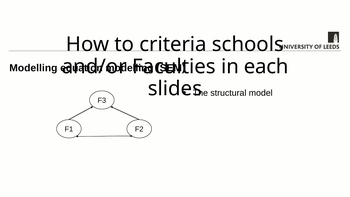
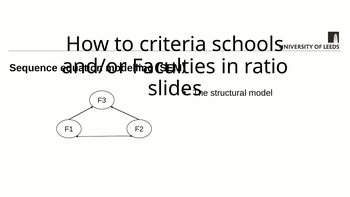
each: each -> ratio (266, 66)
Modelling: Modelling -> Sequence (33, 68)
